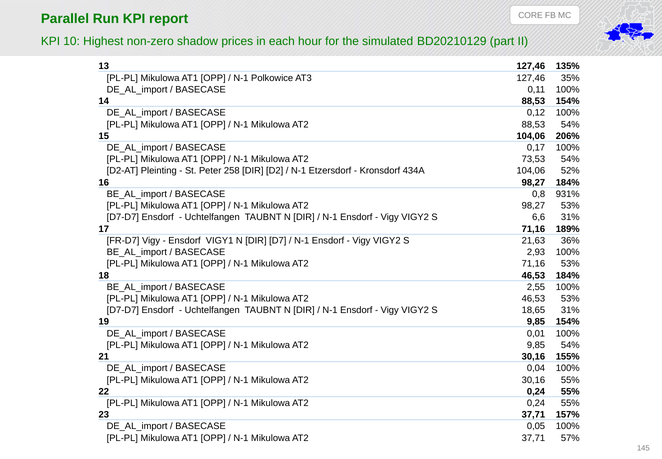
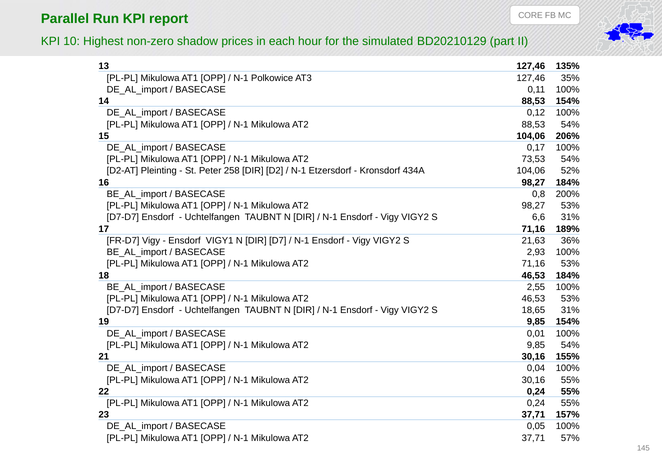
931%: 931% -> 200% (568, 194)
